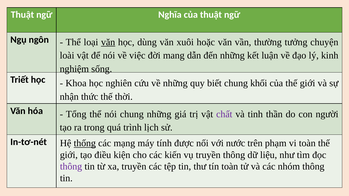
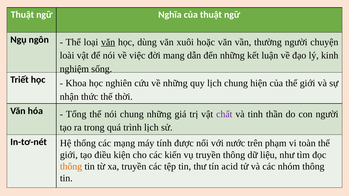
thường tưởng: tưởng -> người (296, 42)
quy biết: biết -> lịch (214, 83)
khối: khối -> hiện (259, 83)
thống underline: present -> none (85, 143)
thông colour: purple -> orange (71, 167)
tín toàn: toàn -> acid (230, 167)
